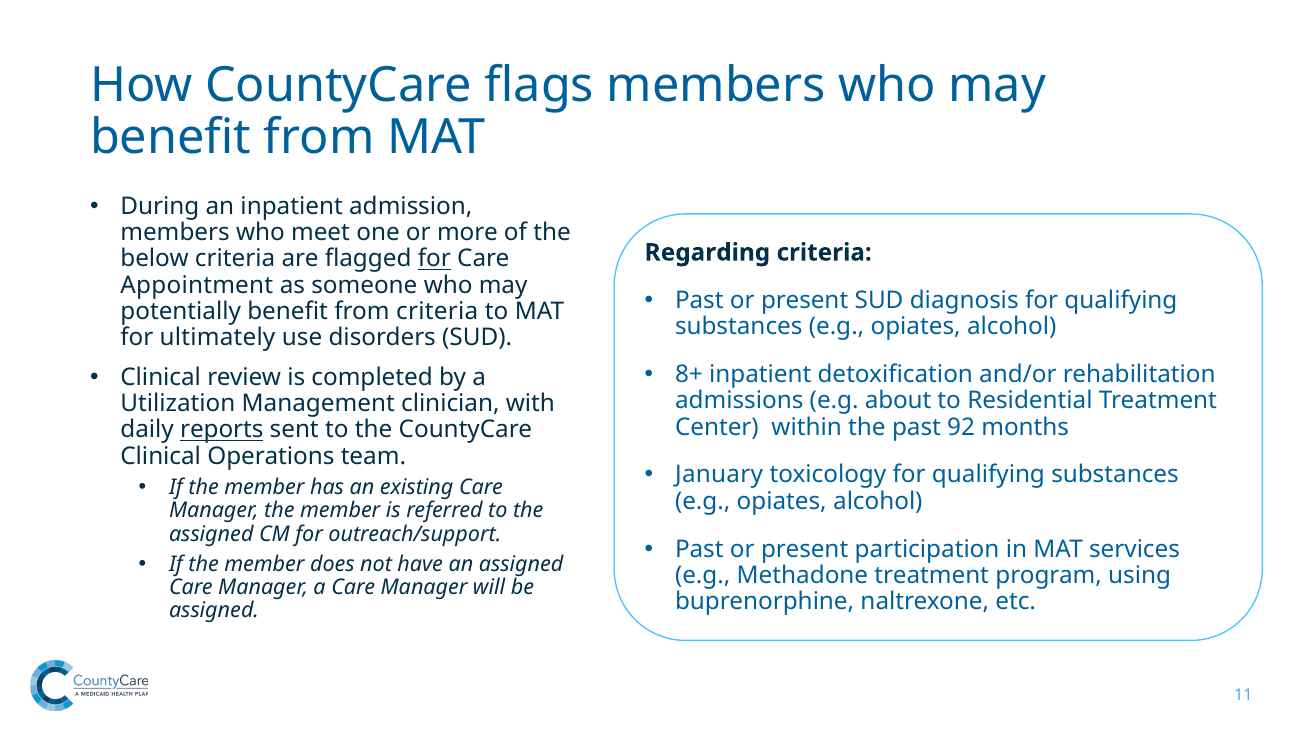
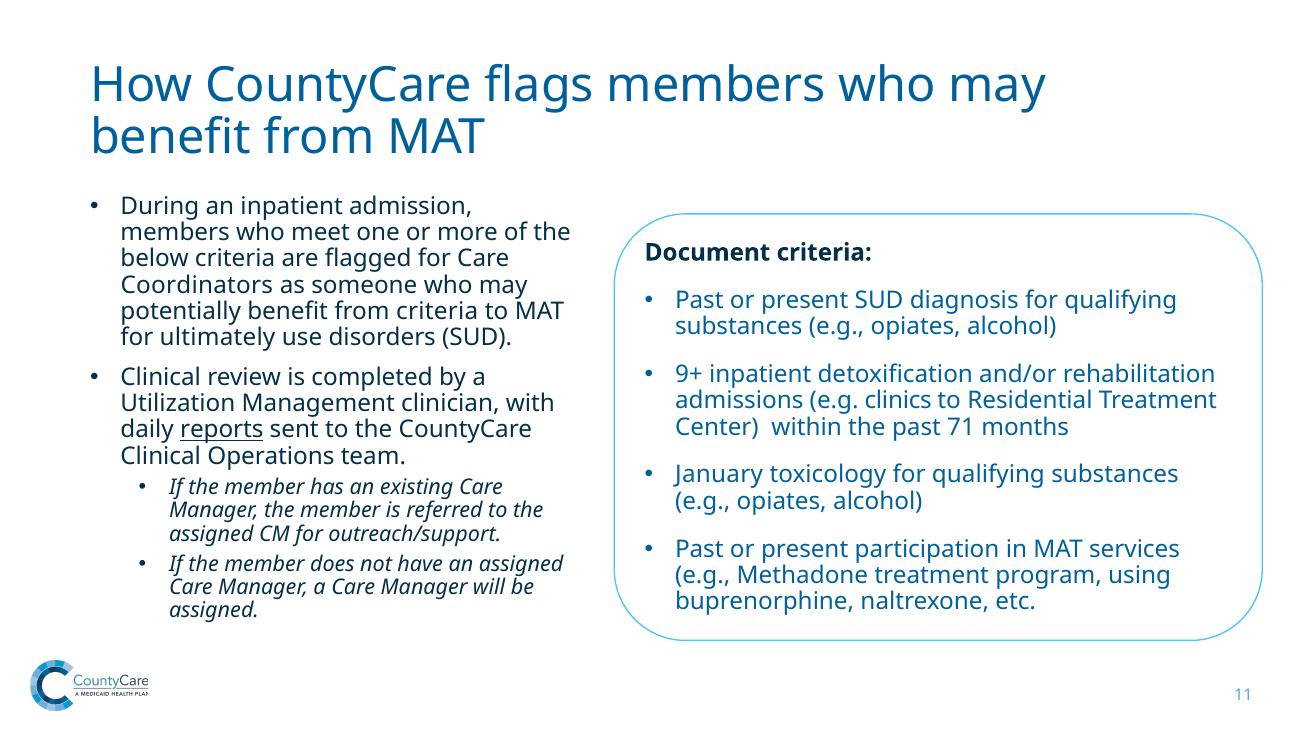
Regarding: Regarding -> Document (707, 253)
for underline: present -> none (434, 259)
Appointment: Appointment -> Coordinators (197, 285)
8+: 8+ -> 9+ (689, 375)
about: about -> clinics (898, 401)
92: 92 -> 71 (961, 427)
